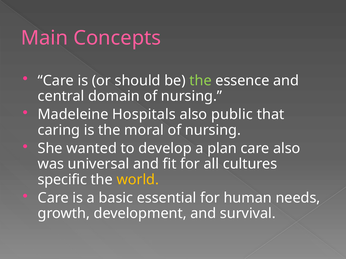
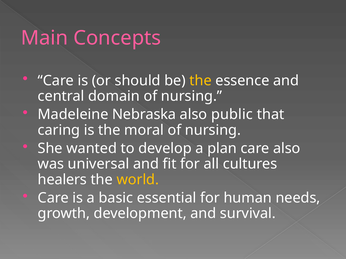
the colour: light green -> yellow (201, 81)
Hospitals: Hospitals -> Nebraska (144, 115)
specific: specific -> healers (62, 180)
